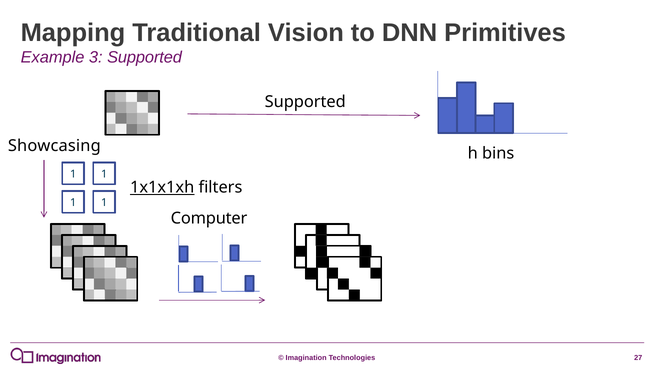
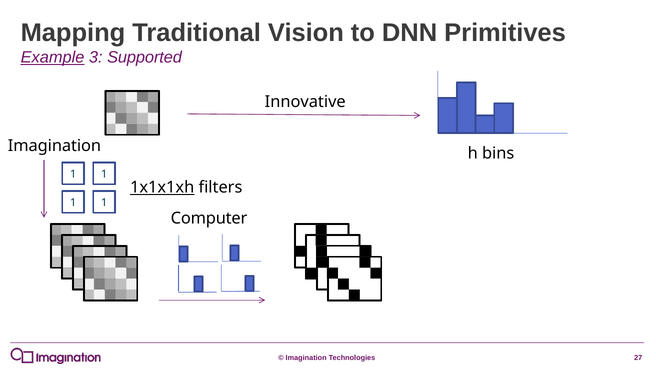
Example underline: none -> present (53, 57)
Supported: Supported -> Innovative (305, 102)
Showcasing: Showcasing -> Imagination (54, 146)
